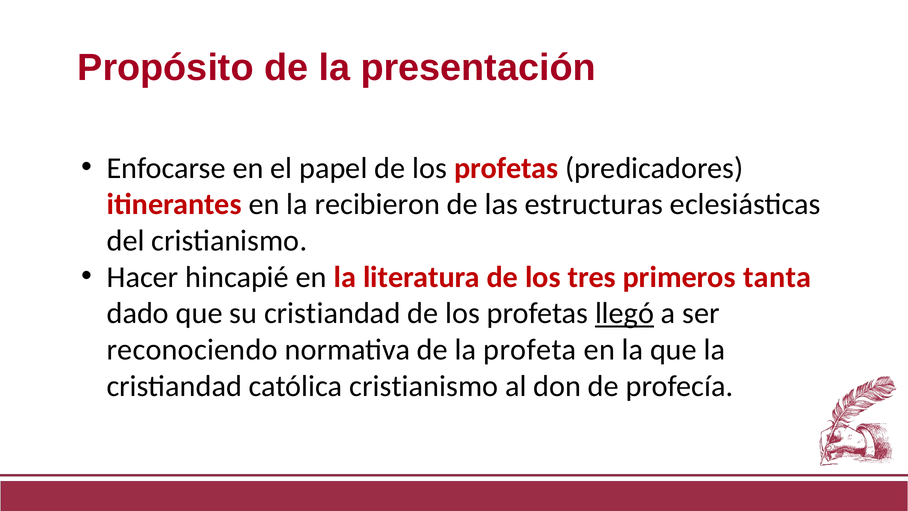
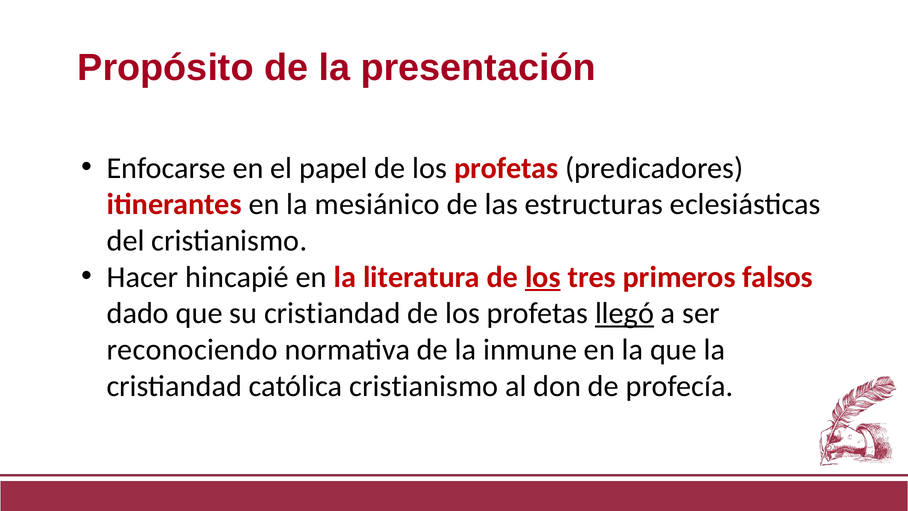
recibieron: recibieron -> mesiánico (377, 204)
los underline: none -> present (543, 277)
tanta: tanta -> falsos (778, 277)
profeta: profeta -> inmune (530, 350)
